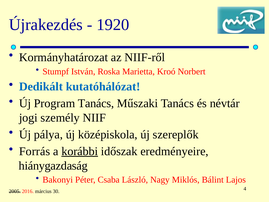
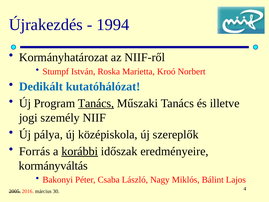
1920: 1920 -> 1994 (113, 25)
Tanács underline: none -> present (96, 103)
névtár: névtár -> illetve (225, 103)
hiánygazdaság: hiánygazdaság -> kormányváltás (53, 165)
